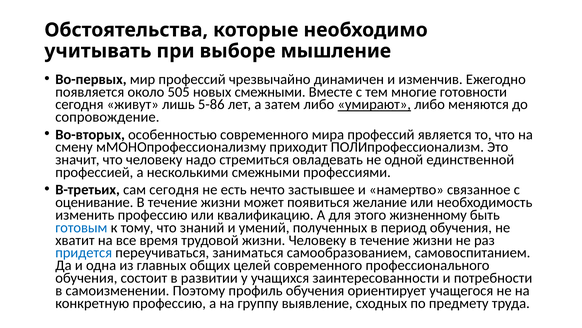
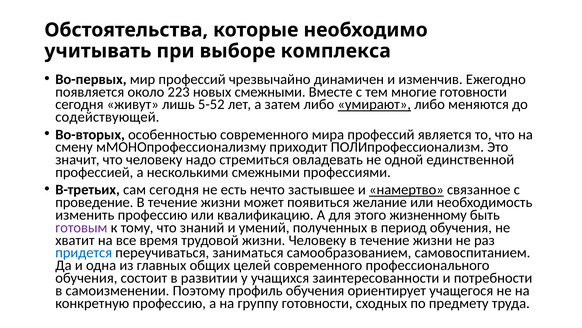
мышление: мышление -> комплекса (336, 51)
505: 505 -> 223 (179, 92)
5-86: 5-86 -> 5-52 (211, 104)
сопровождение: сопровождение -> содействующей (107, 117)
намертво underline: none -> present (406, 189)
оценивание: оценивание -> проведение (94, 202)
готовым colour: blue -> purple (81, 227)
группу выявление: выявление -> готовности (317, 303)
